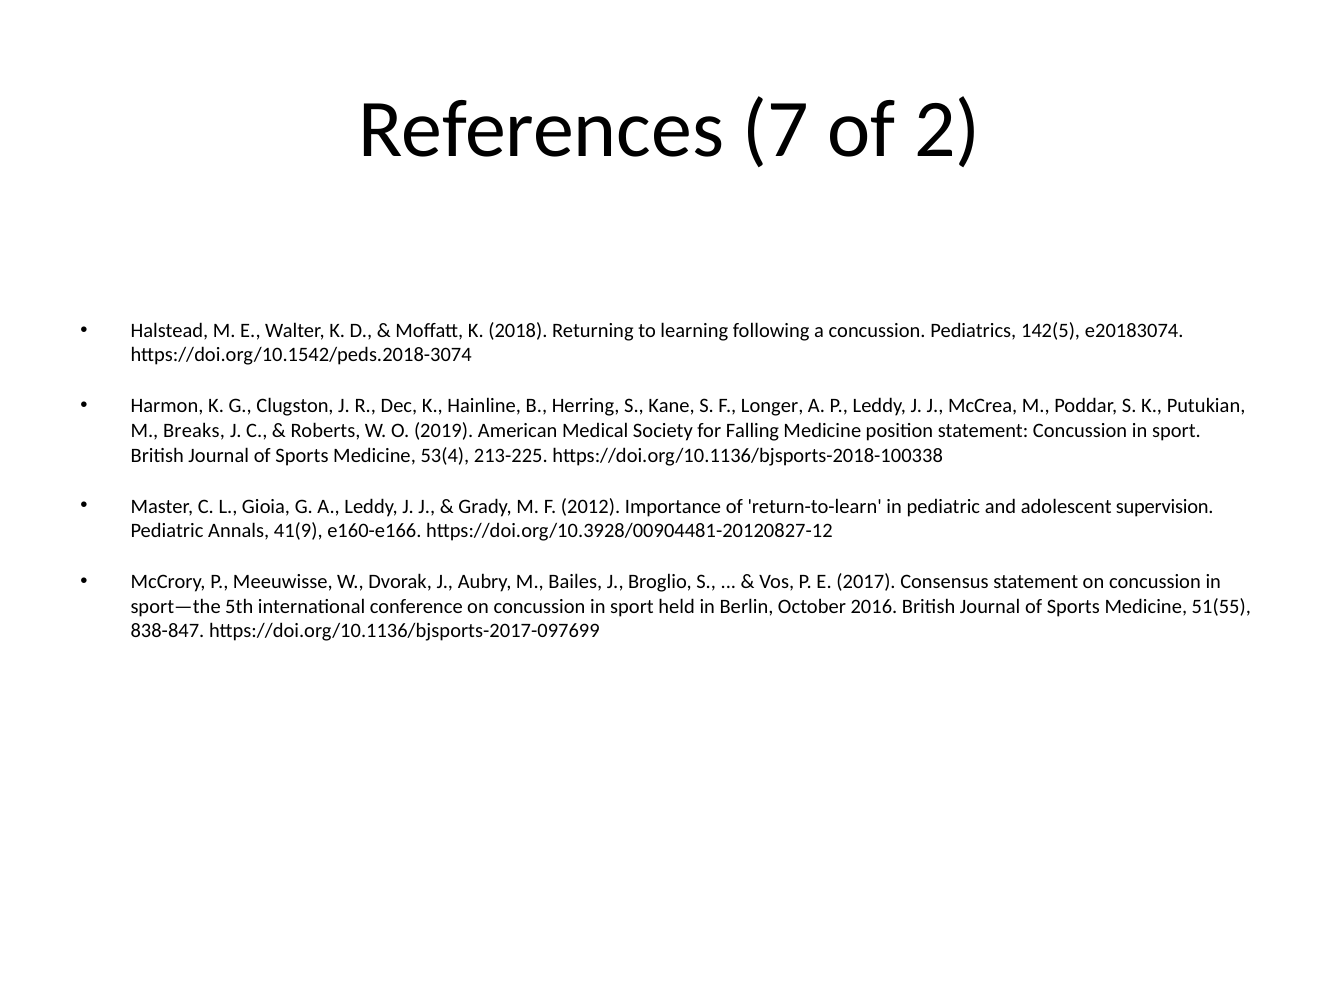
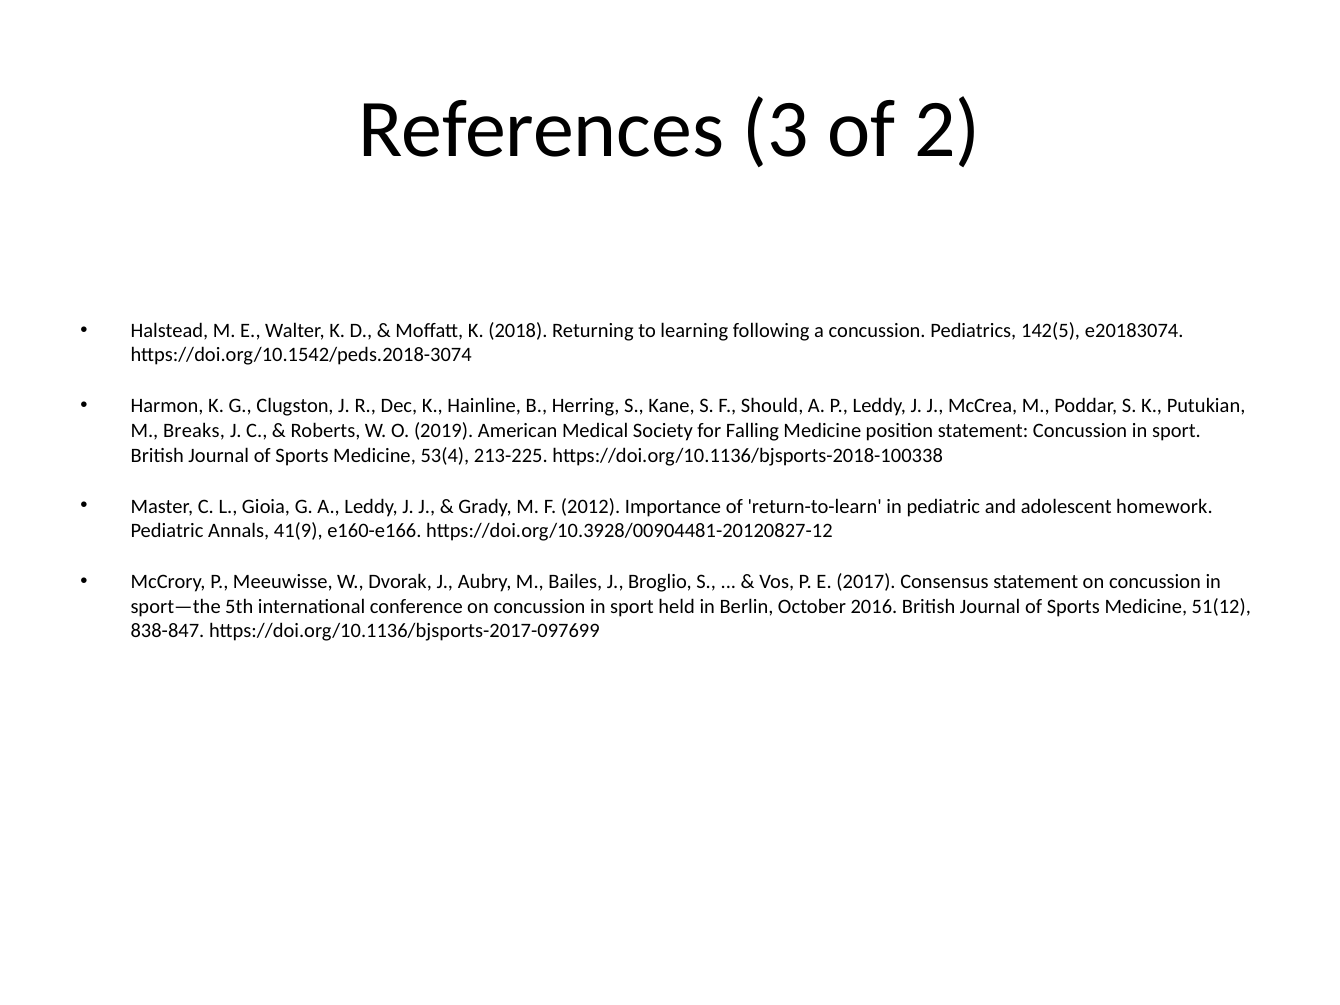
7: 7 -> 3 (776, 130)
Longer: Longer -> Should (772, 406)
supervision: supervision -> homework (1165, 506)
51(55: 51(55 -> 51(12 (1221, 606)
